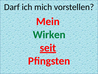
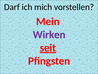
Wirken colour: green -> purple (49, 34)
